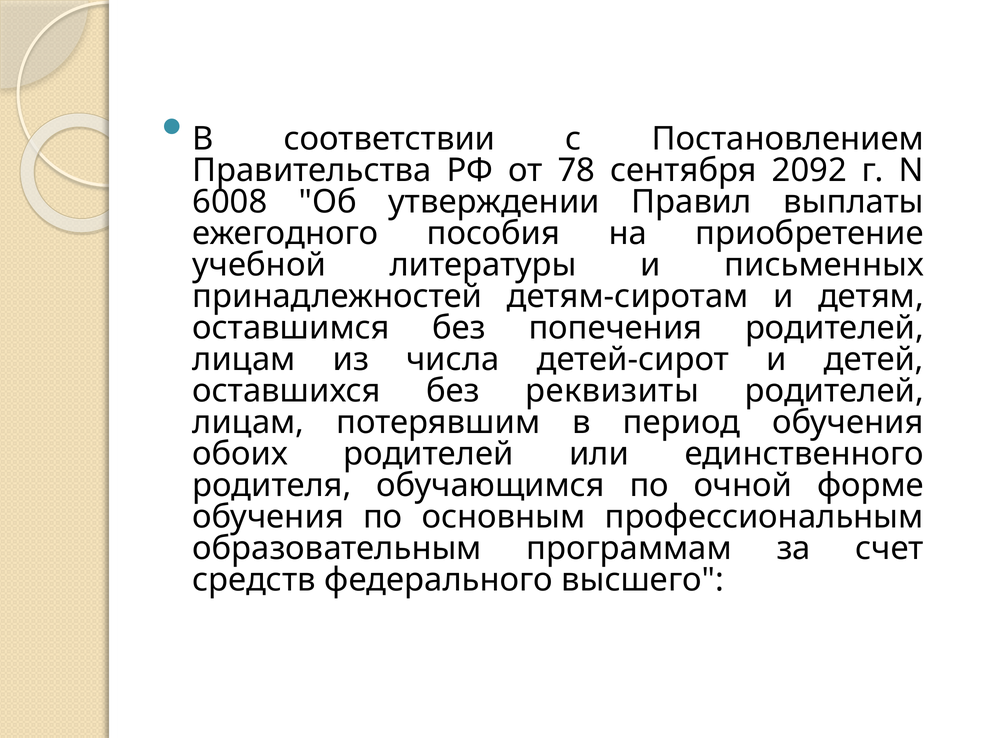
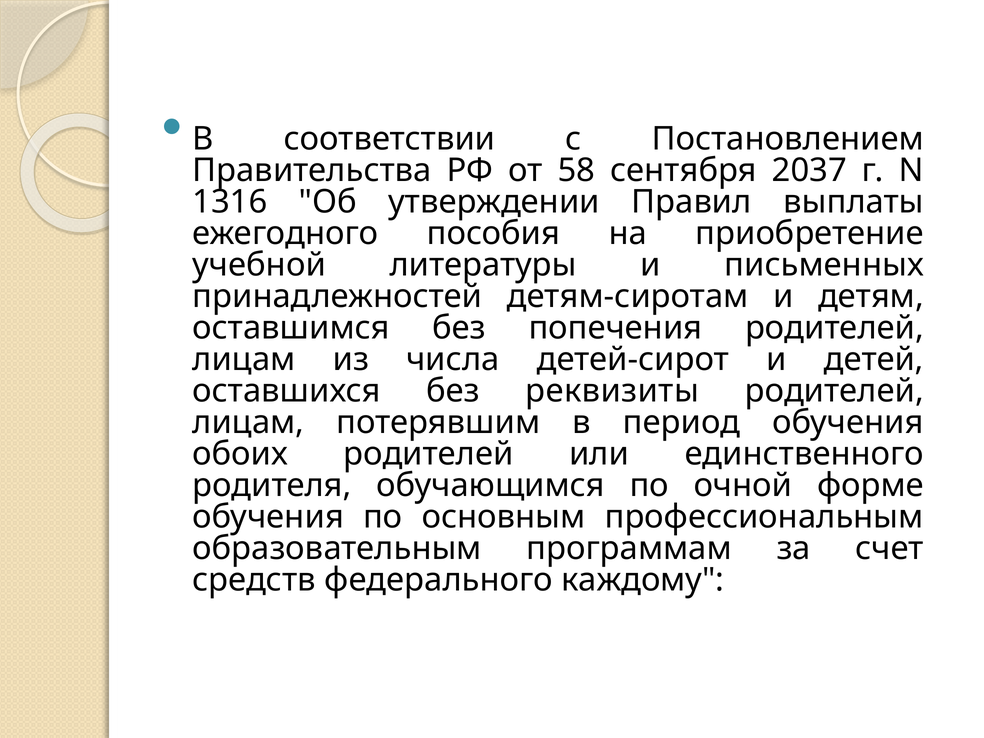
78: 78 -> 58 (576, 170)
2092: 2092 -> 2037 (809, 170)
6008: 6008 -> 1316 (230, 202)
высшего: высшего -> каждому (643, 580)
